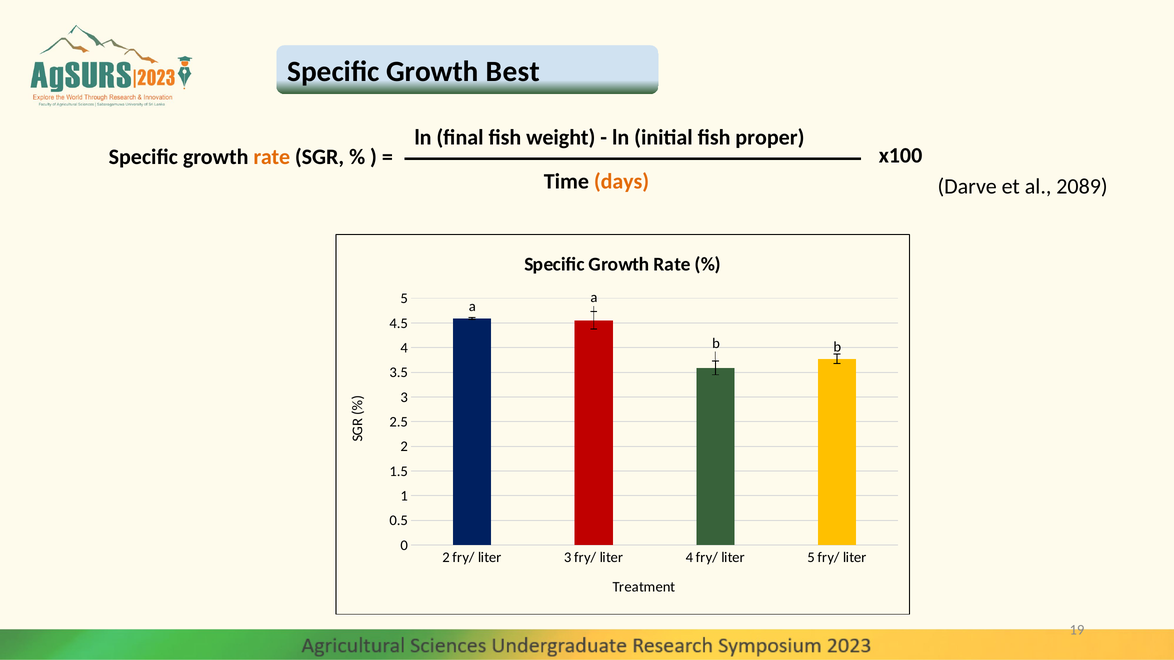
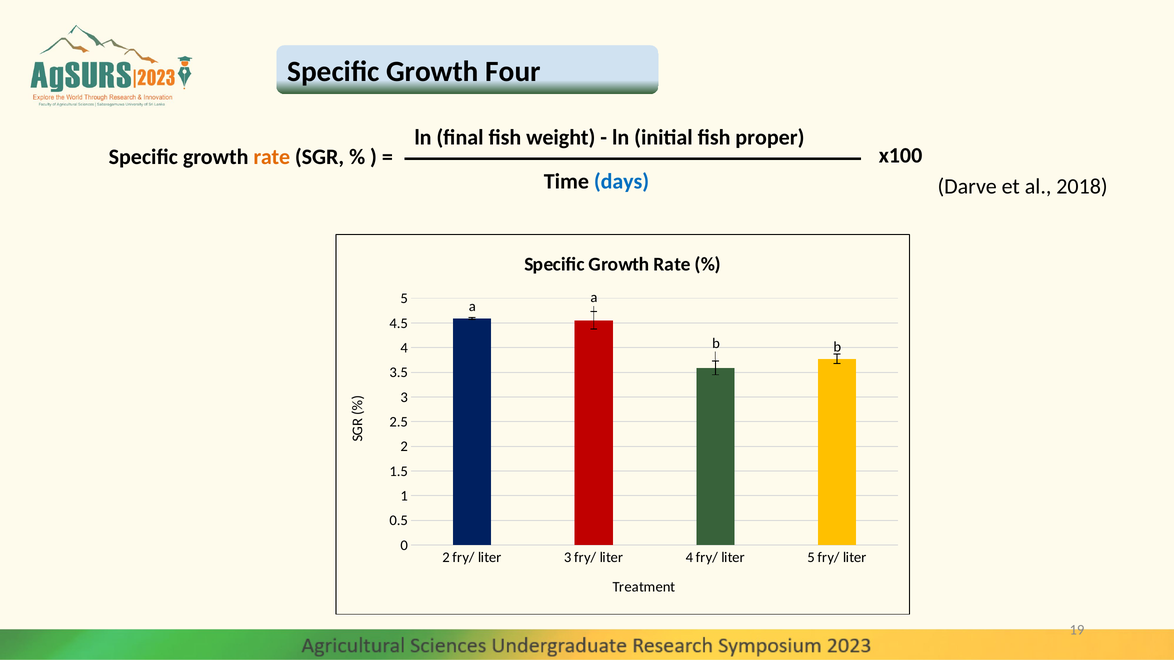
Best: Best -> Four (513, 72)
days colour: orange -> blue (622, 182)
2089: 2089 -> 2018 (1082, 186)
